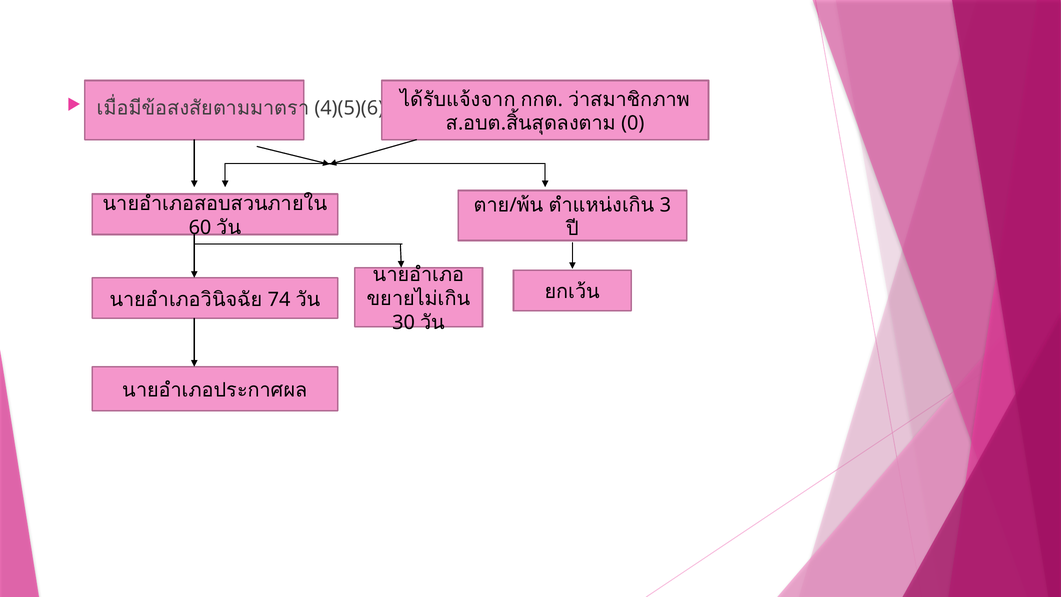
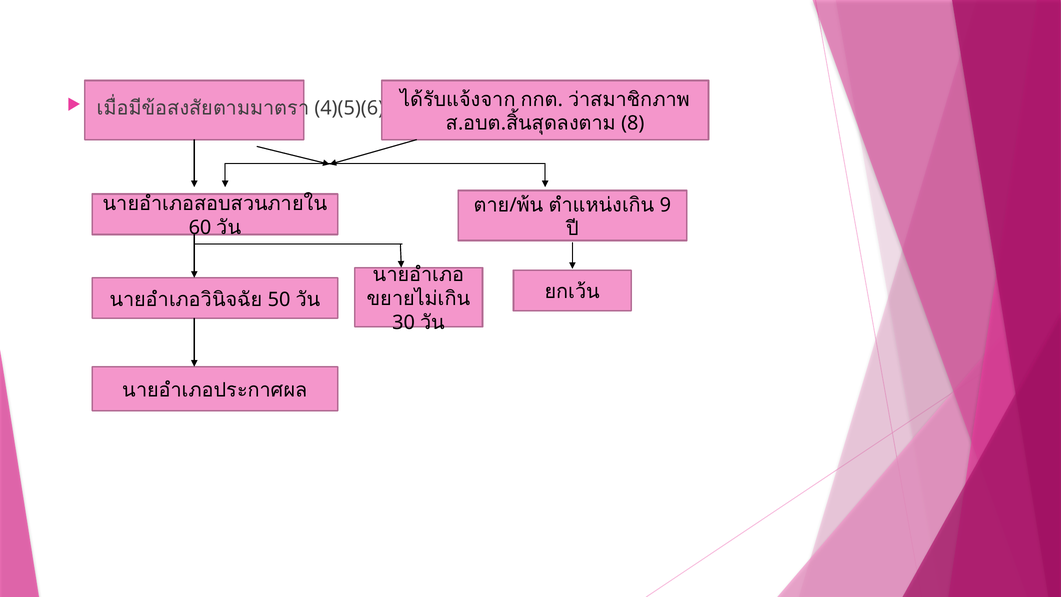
0: 0 -> 8 (633, 123)
3: 3 -> 9 (665, 205)
74: 74 -> 50 (279, 299)
